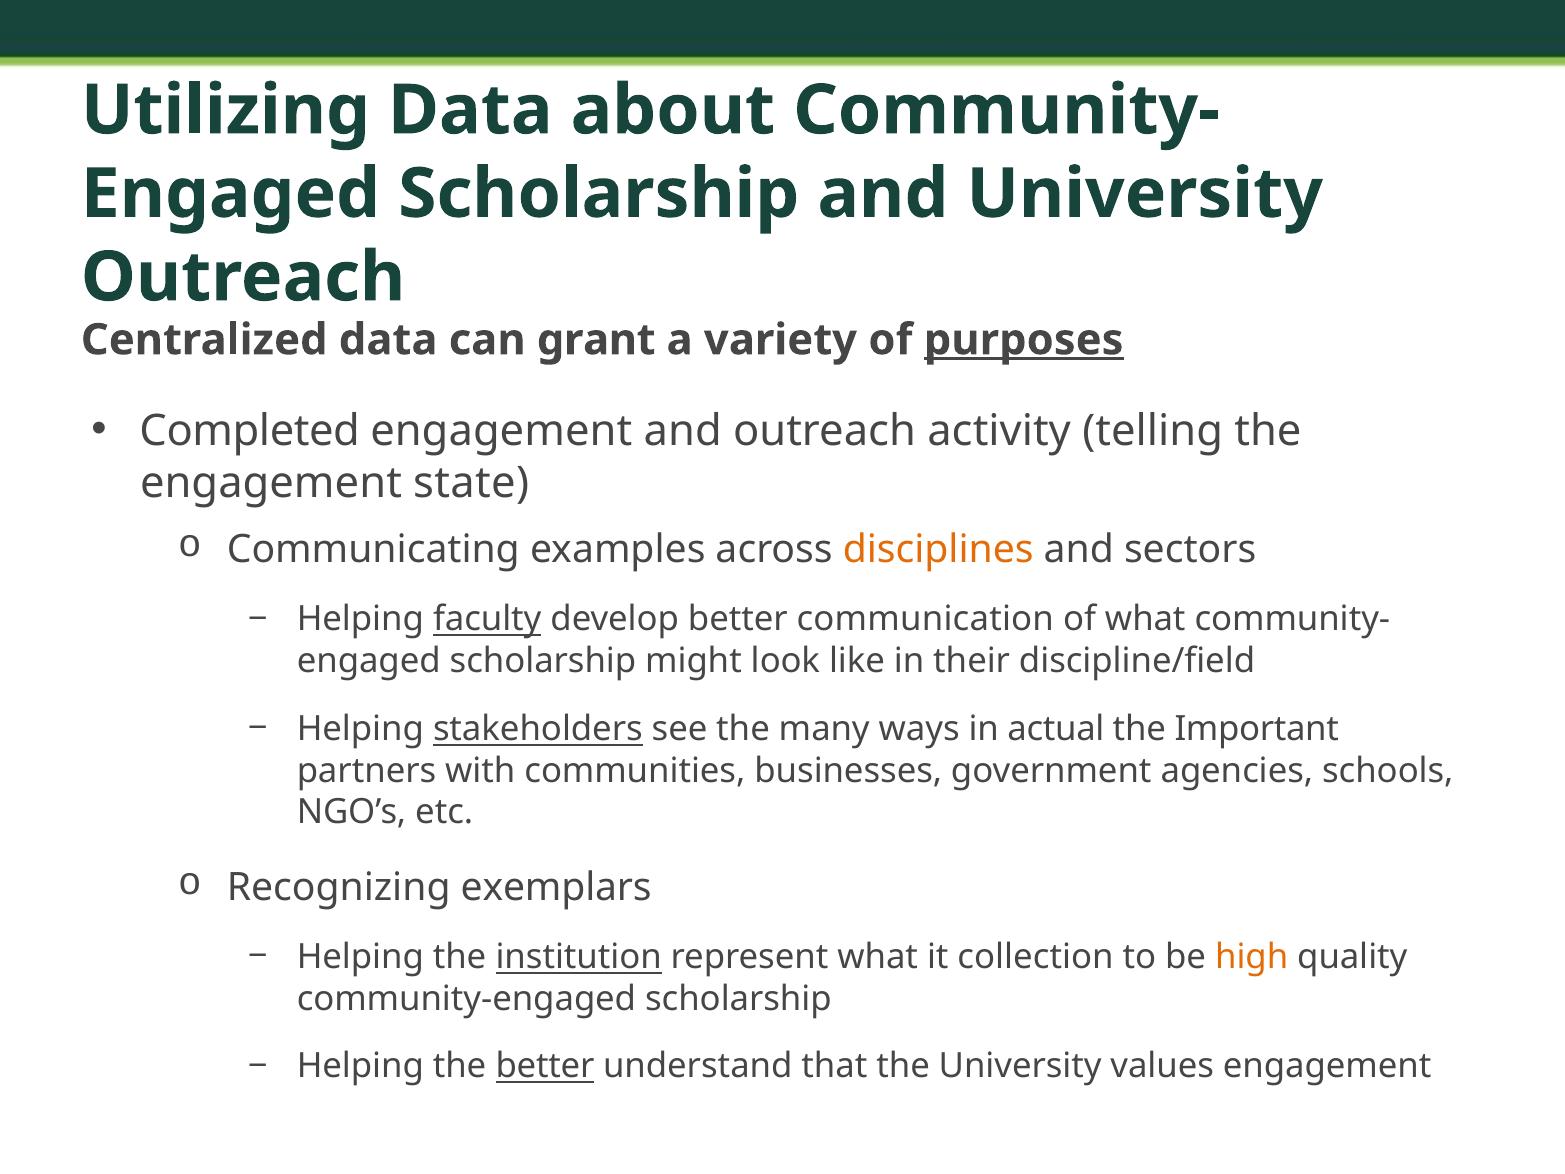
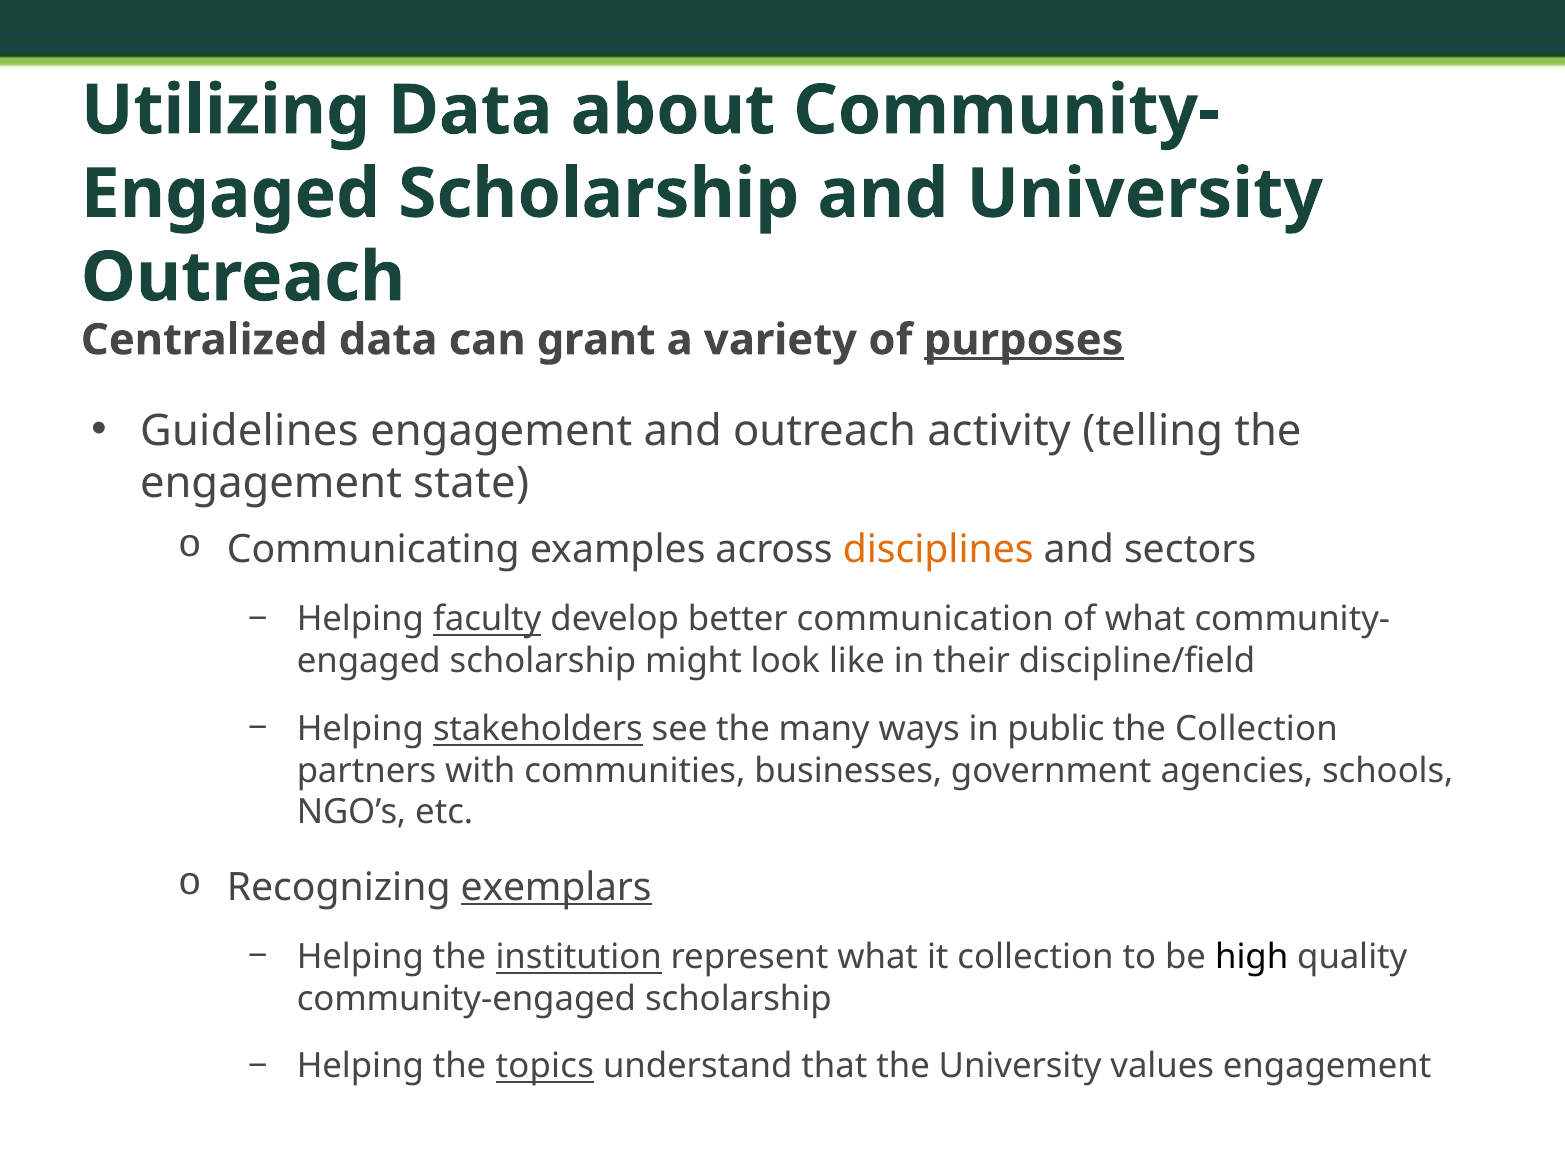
Completed: Completed -> Guidelines (249, 431)
actual: actual -> public (1056, 729)
the Important: Important -> Collection (1256, 729)
exemplars underline: none -> present (556, 887)
high colour: orange -> black (1252, 957)
the better: better -> topics (545, 1066)
